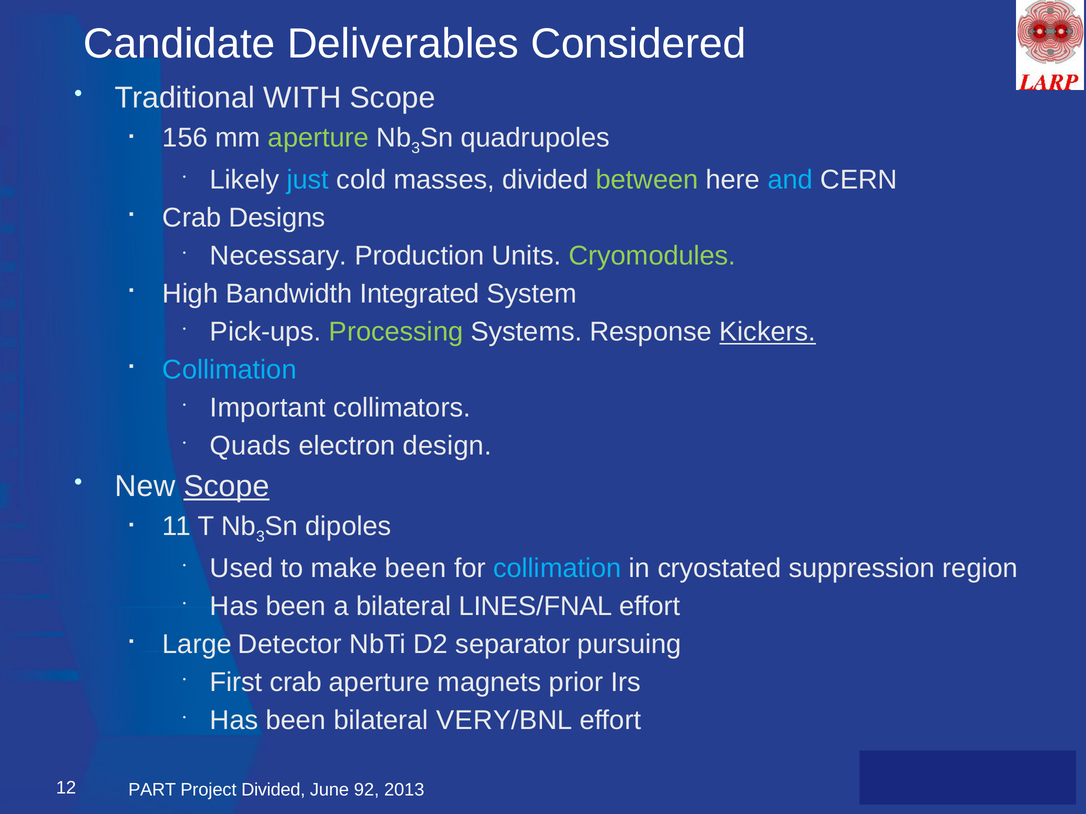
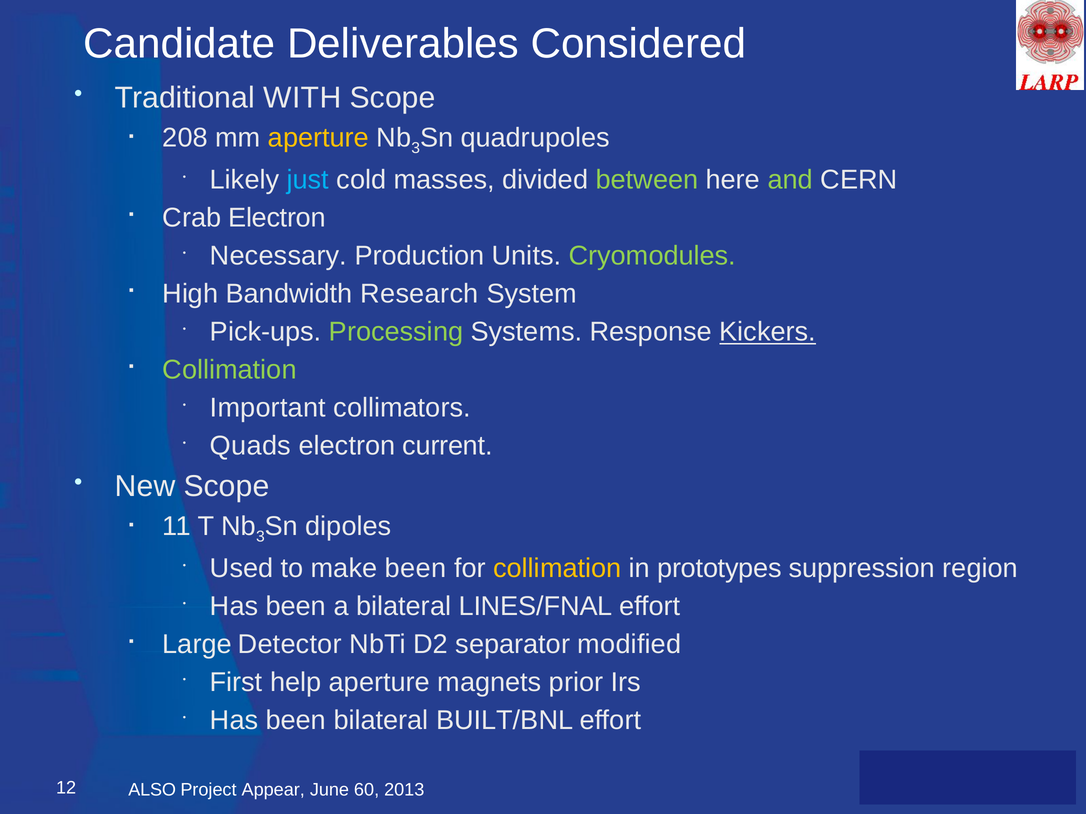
156: 156 -> 208 (185, 138)
aperture colour: light green -> yellow (318, 138)
and colour: light blue -> light green (790, 180)
Crab Designs: Designs -> Electron (277, 218)
Integrated: Integrated -> Research (419, 294)
Collimation colour: light blue -> light green (230, 370)
design: design -> current (447, 446)
Scope underline: present -> none (227, 487)
collimation colour: light blue -> yellow (557, 569)
cryostated: cryostated -> prototypes (720, 569)
pursuing: pursuing -> modified (629, 645)
First crab: crab -> help (296, 683)
VERY/BNL: VERY/BNL -> BUILT/BNL (505, 721)
PART: PART -> ALSO (152, 790)
Project Divided: Divided -> Appear (273, 790)
92: 92 -> 60 (367, 790)
